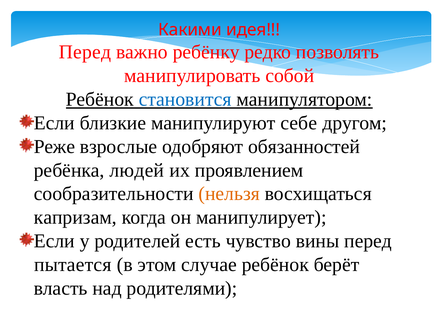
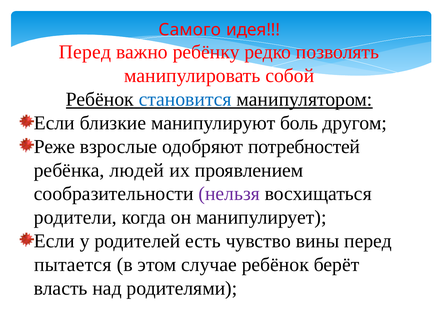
Какими: Какими -> Самого (190, 30)
себе: себе -> боль (299, 123)
обязанностей: обязанностей -> потребностей (304, 146)
нельзя colour: orange -> purple (229, 194)
капризам: капризам -> родители (75, 217)
